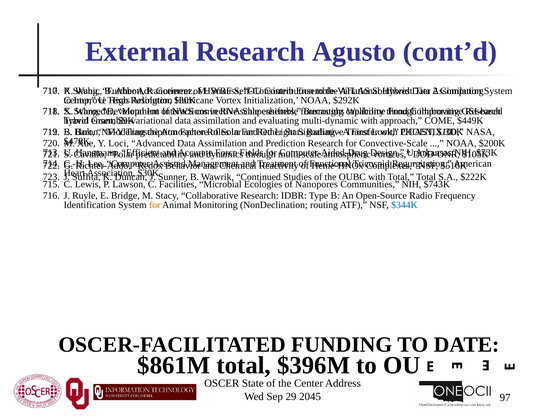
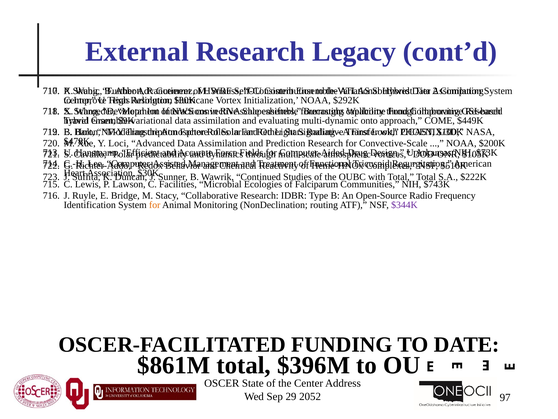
Agusto: Agusto -> Legacy (354, 52)
multi-dynamic with: with -> onto (369, 121)
Nanopores: Nanopores -> Falciparum (317, 184)
$344K colour: blue -> purple (404, 205)
2045: 2045 -> 2052 (310, 396)
